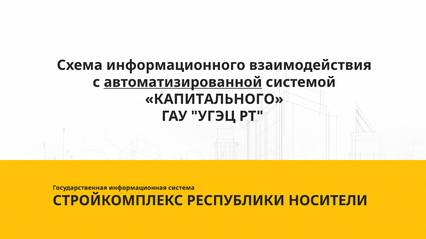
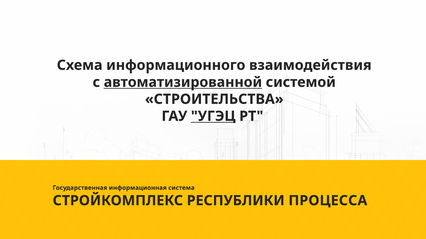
КАПИТАЛЬНОГО: КАПИТАЛЬНОГО -> СТРОИТЕЛЬСТВА (214, 99)
УГЭЦ underline: none -> present (213, 116)
НОСИТЕЛИ: НОСИТЕЛИ -> ПРОЦЕССА (328, 201)
